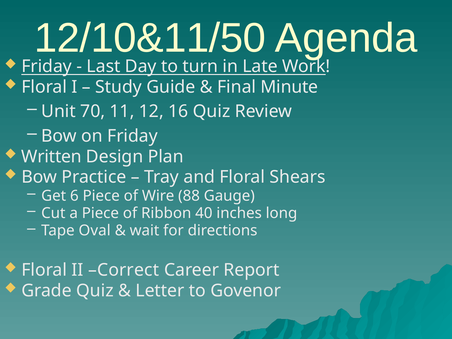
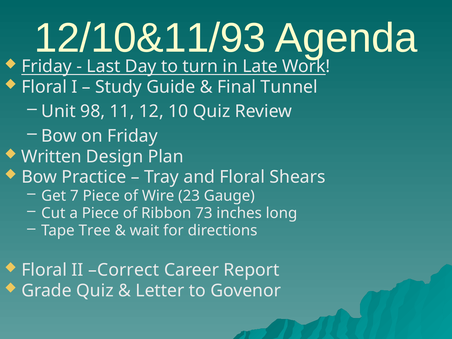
12/10&11/50: 12/10&11/50 -> 12/10&11/93 (150, 38)
Minute: Minute -> Tunnel (289, 87)
70: 70 -> 98 (93, 111)
16: 16 -> 10 (178, 111)
6: 6 -> 7 (74, 196)
88: 88 -> 23 (189, 196)
40: 40 -> 73 (204, 213)
Oval: Oval -> Tree (95, 231)
